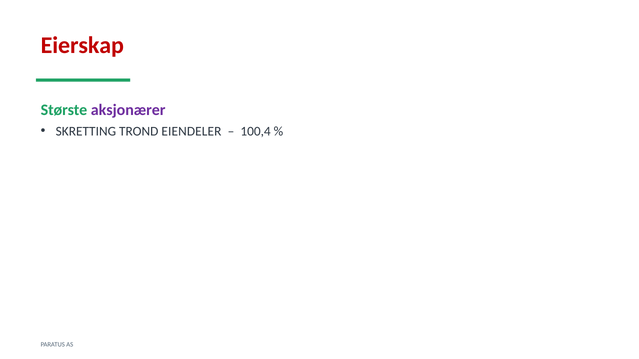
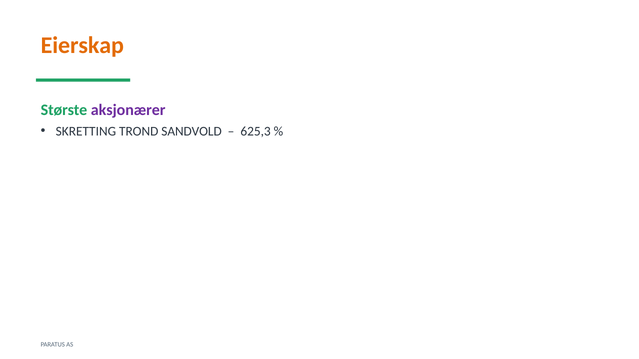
Eierskap colour: red -> orange (82, 46)
EIENDELER: EIENDELER -> SANDVOLD (192, 131)
100,4: 100,4 -> 625,3 (256, 131)
